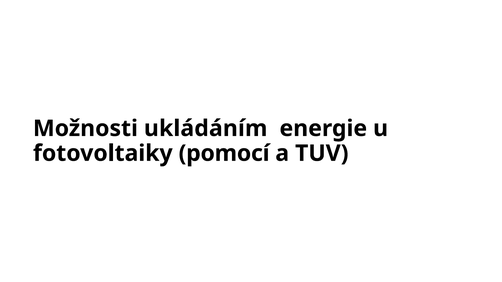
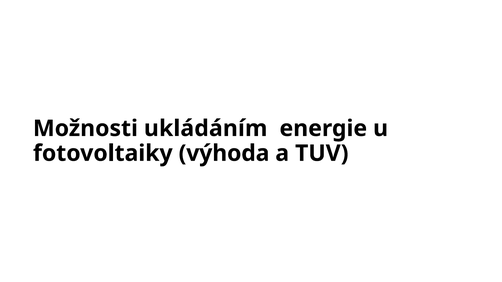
pomocí: pomocí -> výhoda (224, 153)
